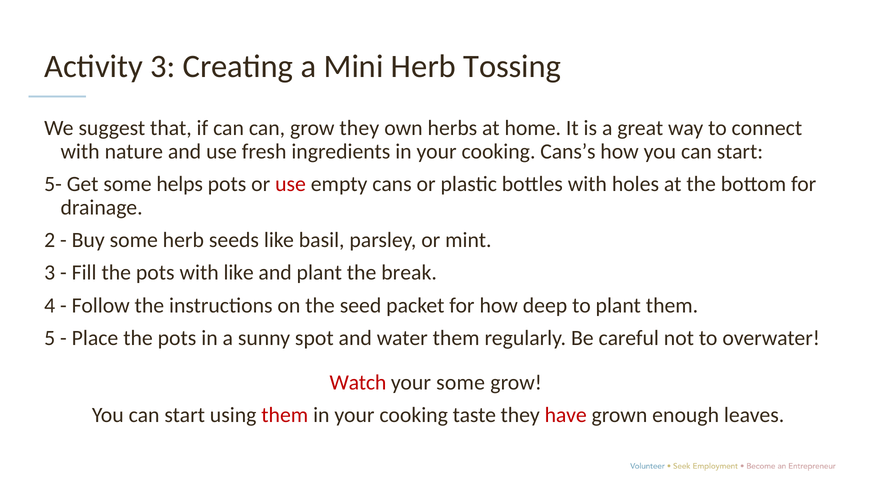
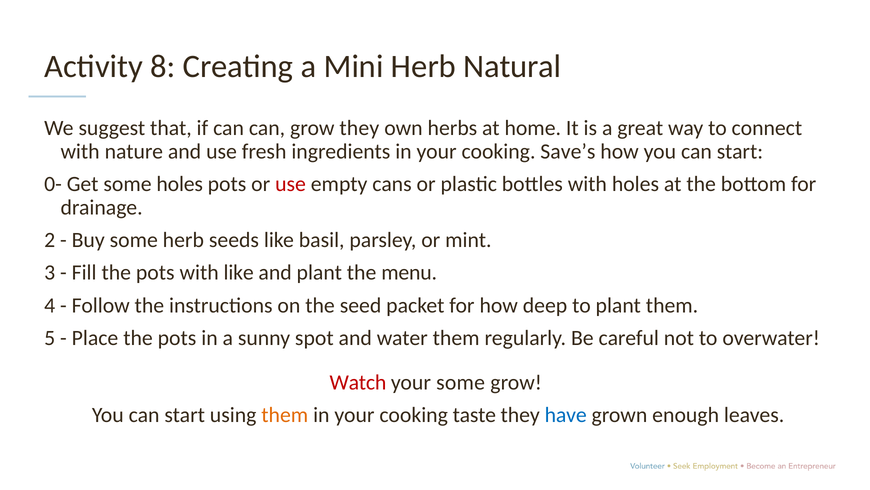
Activity 3: 3 -> 8 (163, 67)
Tossing: Tossing -> Natural (512, 67)
Cans’s: Cans’s -> Save’s (568, 151)
5-: 5- -> 0- (53, 184)
some helps: helps -> holes (180, 184)
break: break -> menu (409, 272)
them colour: red -> orange (285, 415)
have colour: red -> blue (566, 415)
